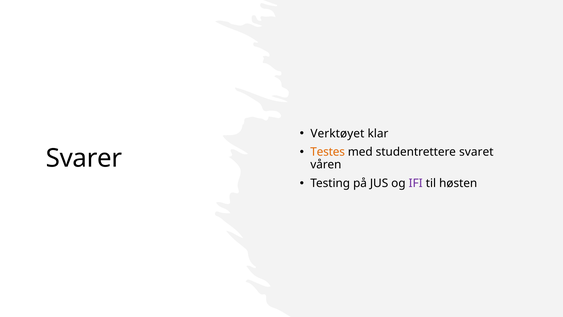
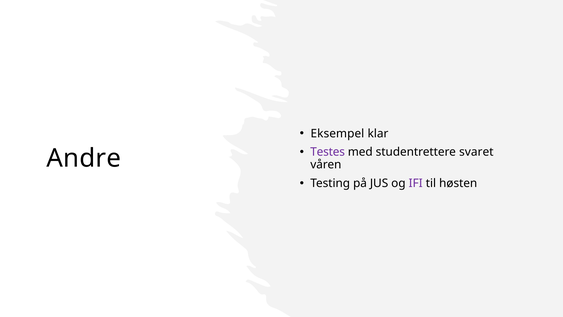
Verktøyet: Verktøyet -> Eksempel (337, 133)
Testes colour: orange -> purple (328, 152)
Svarer: Svarer -> Andre (84, 158)
